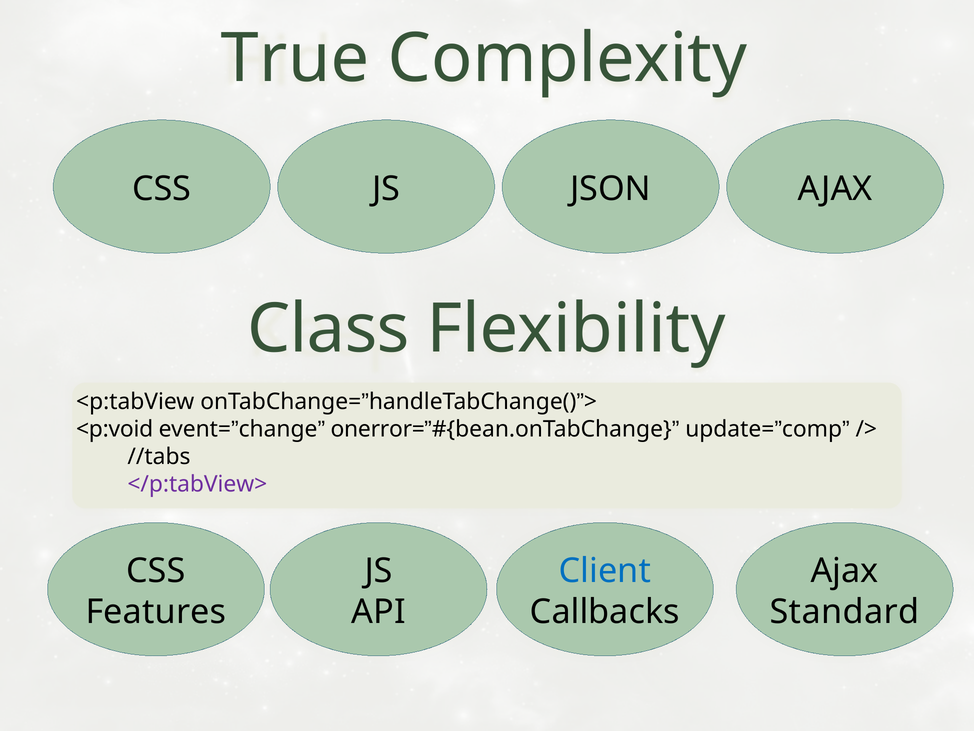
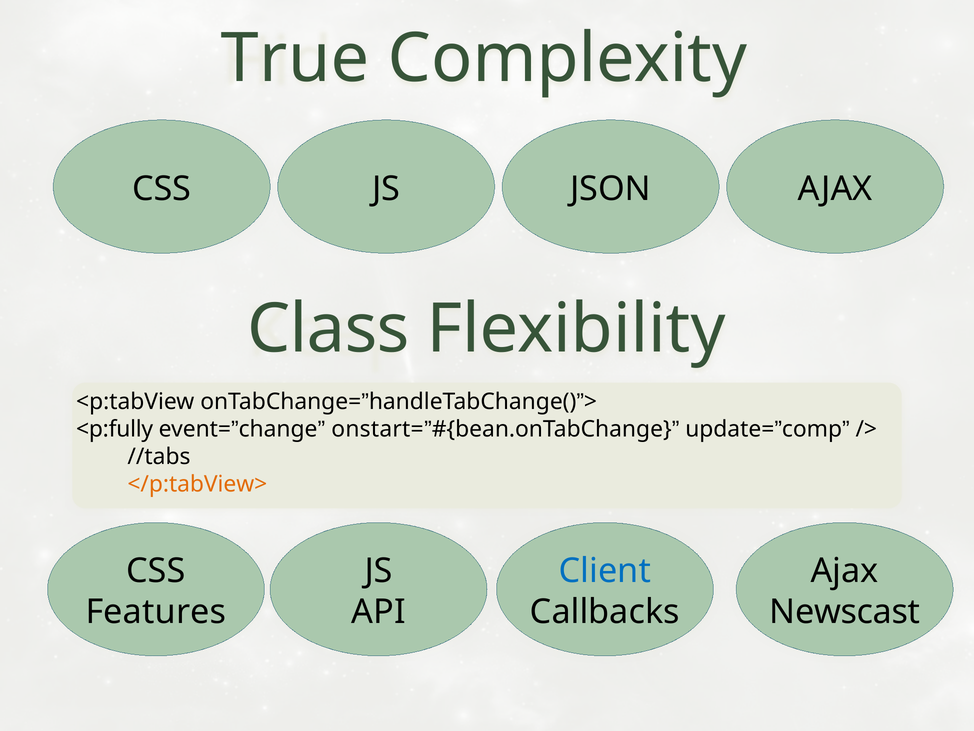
<p:void: <p:void -> <p:fully (115, 429)
onerror=: onerror= -> onstart= (377, 429)
</p:tabView> colour: purple -> orange (197, 484)
Standard: Standard -> Newscast (845, 612)
